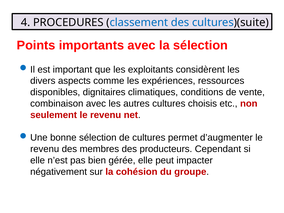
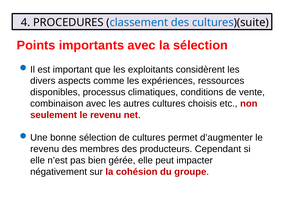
dignitaires: dignitaires -> processus (104, 92)
